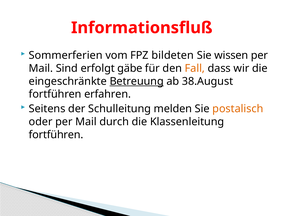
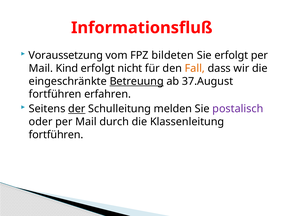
Sommerferien: Sommerferien -> Voraussetzung (66, 55)
Sie wissen: wissen -> erfolgt (231, 55)
Sind: Sind -> Kind (67, 68)
gäbe: gäbe -> nicht (130, 68)
38.August: 38.August -> 37.August (208, 81)
der underline: none -> present (77, 109)
postalisch colour: orange -> purple (238, 109)
